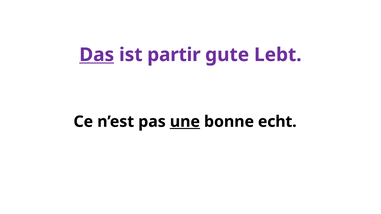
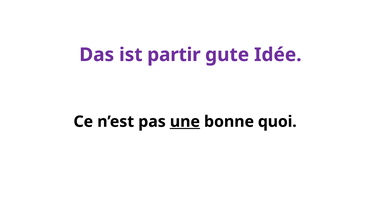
Das underline: present -> none (97, 55)
Lebt: Lebt -> Idée (278, 55)
echt: echt -> quoi (277, 122)
